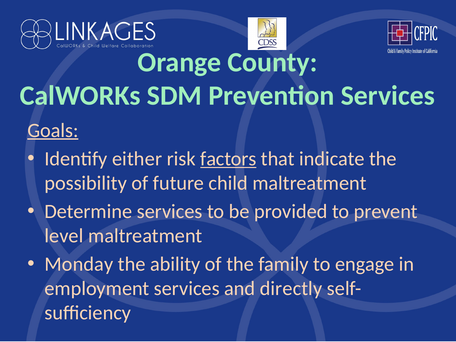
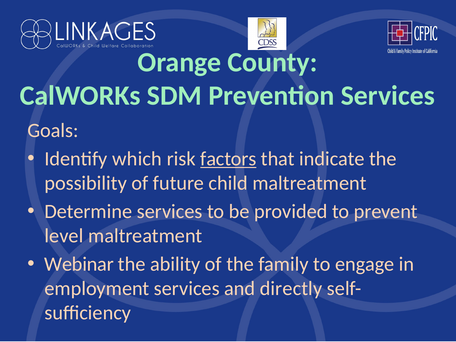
Goals underline: present -> none (53, 130)
either: either -> which (137, 159)
Monday: Monday -> Webinar (79, 264)
